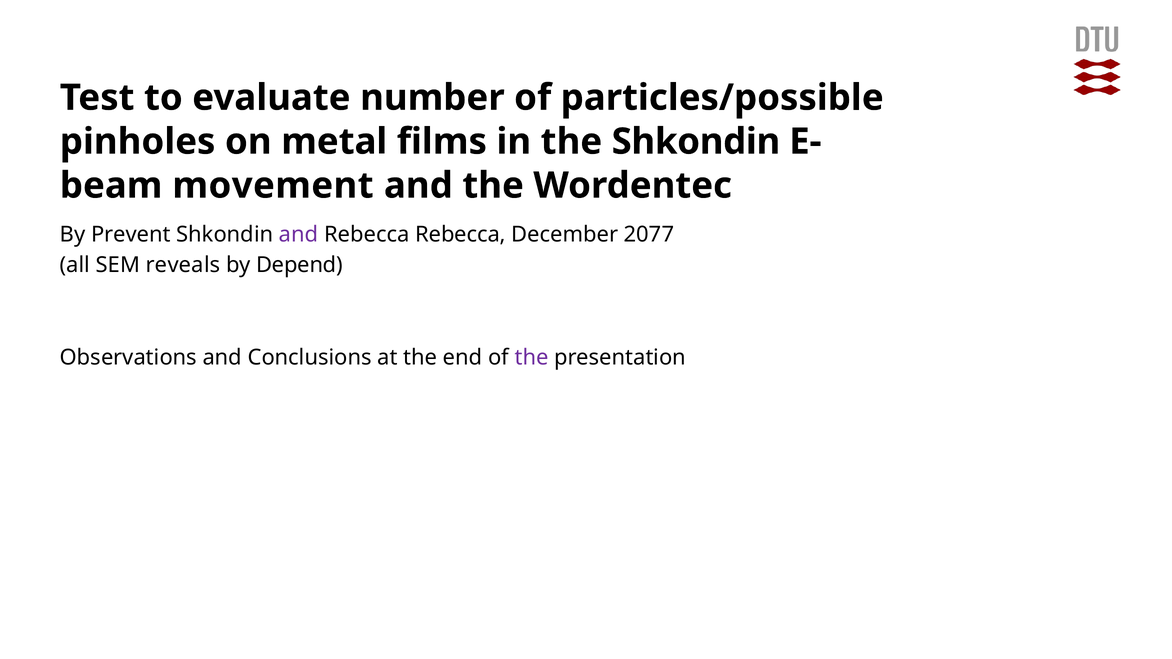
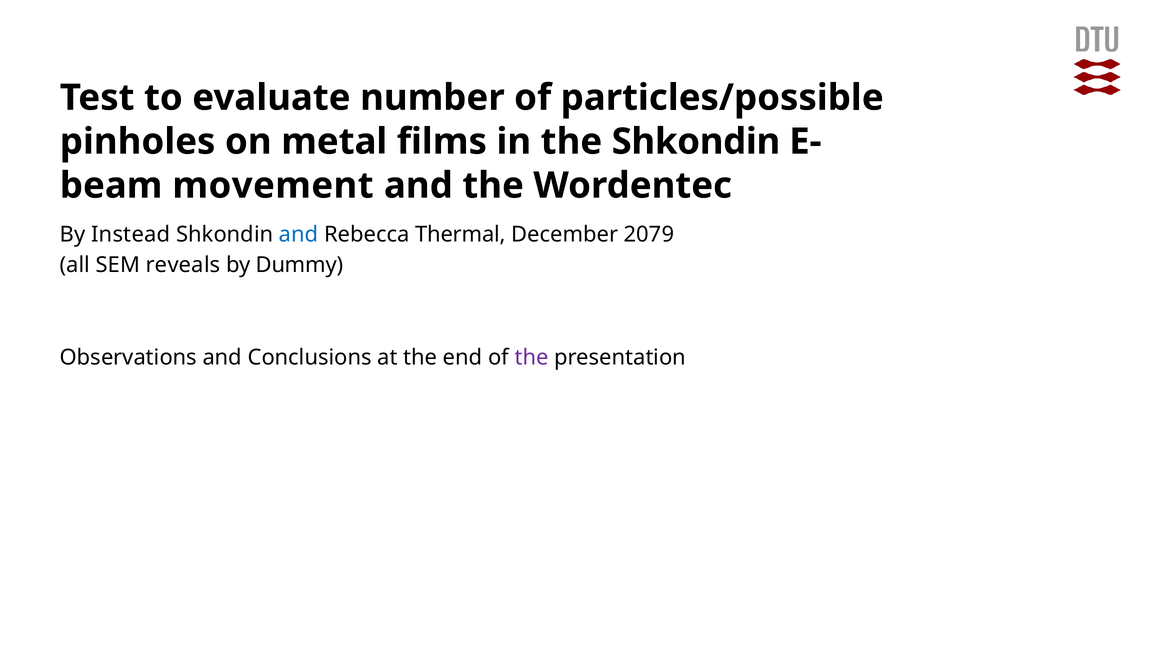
Prevent: Prevent -> Instead (131, 235)
and colour: purple -> blue (299, 235)
Rebecca Rebecca: Rebecca -> Thermal (460, 235)
2077: 2077 -> 2079 (649, 235)
Depend: Depend -> Dummy (300, 265)
